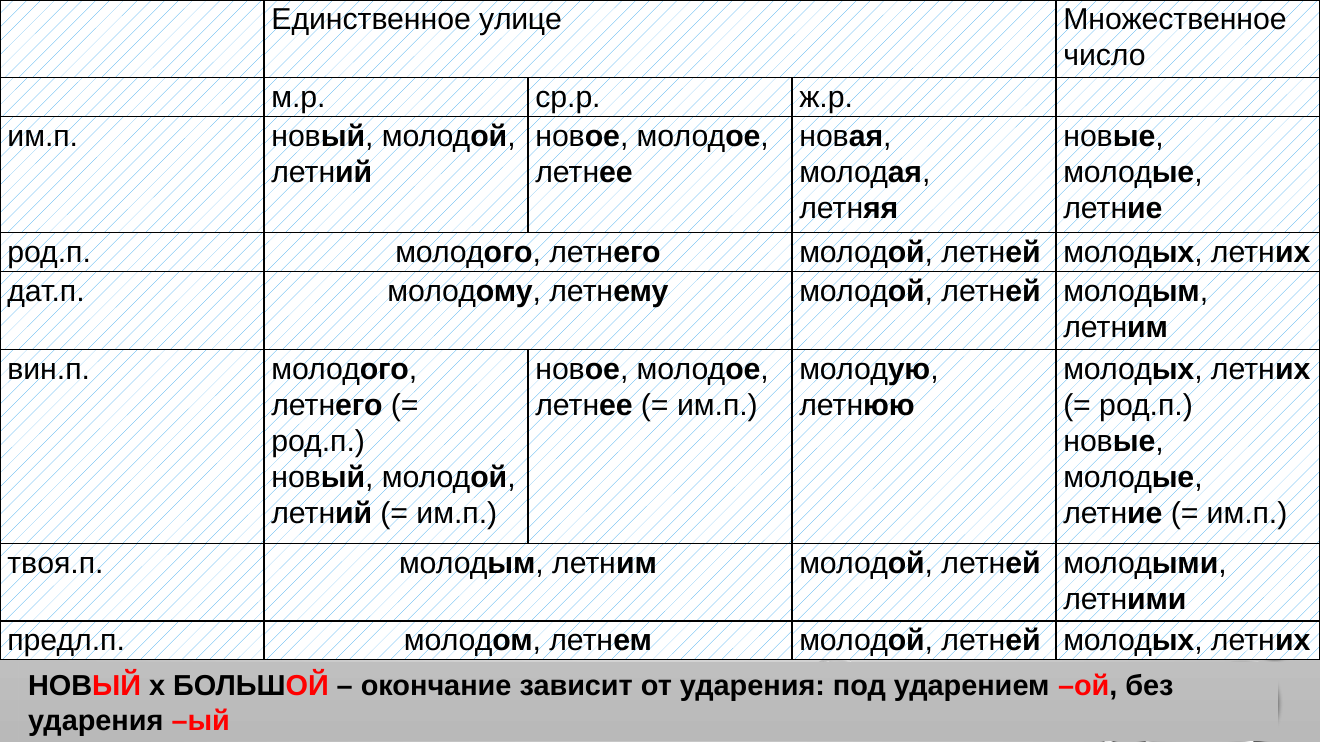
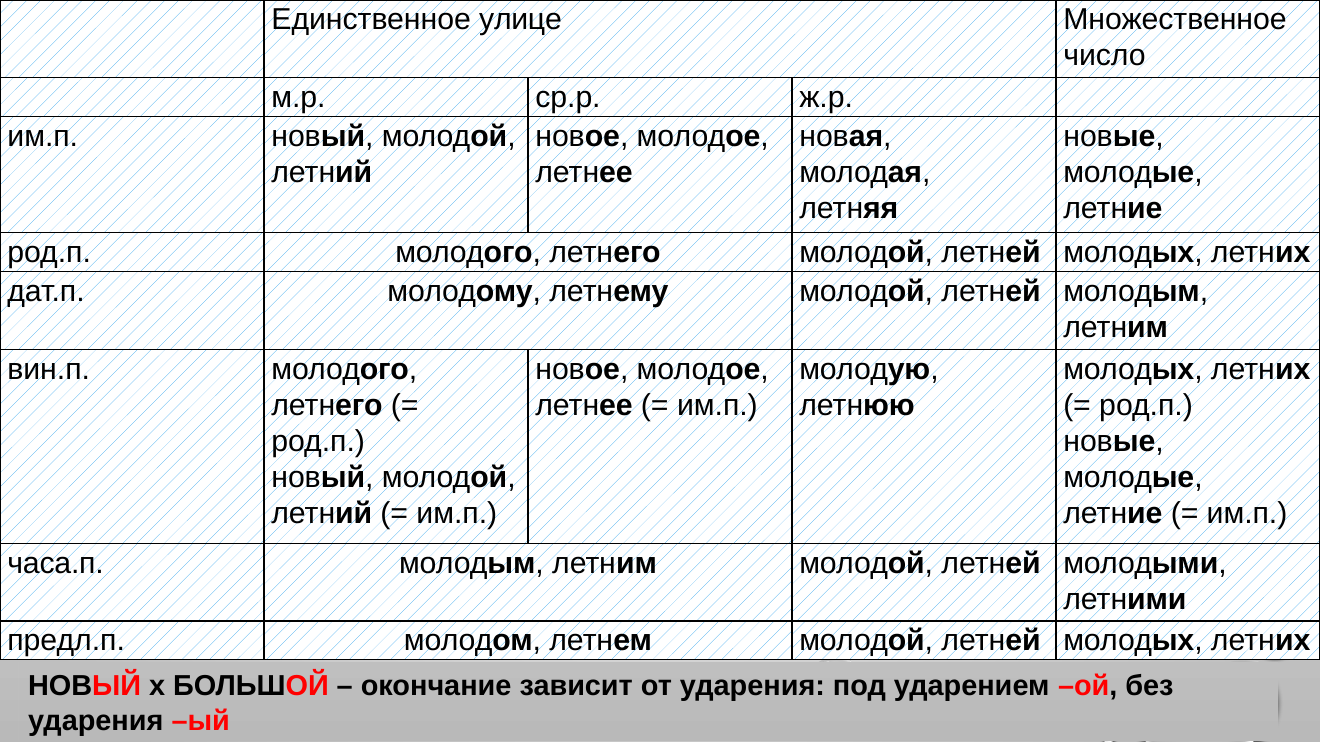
твоя.п: твоя.п -> часа.п (56, 563)
